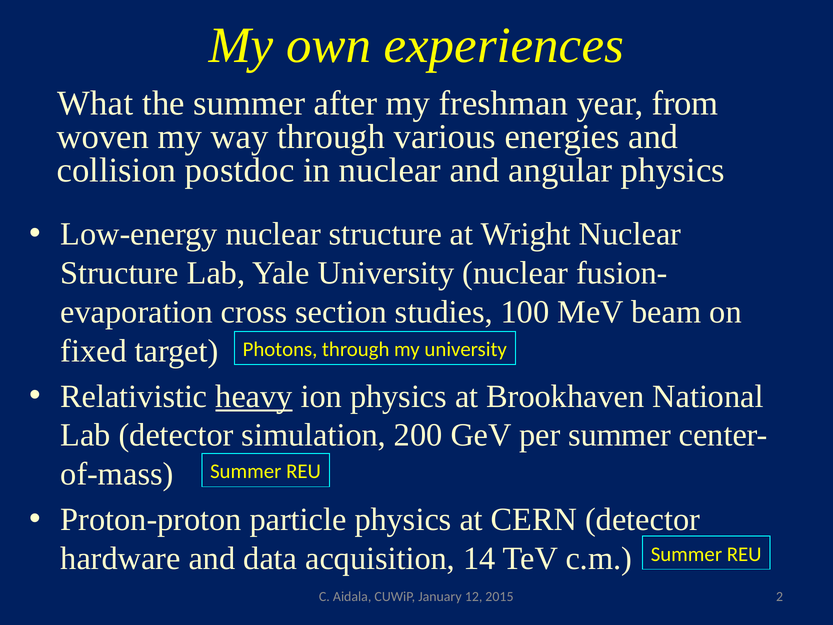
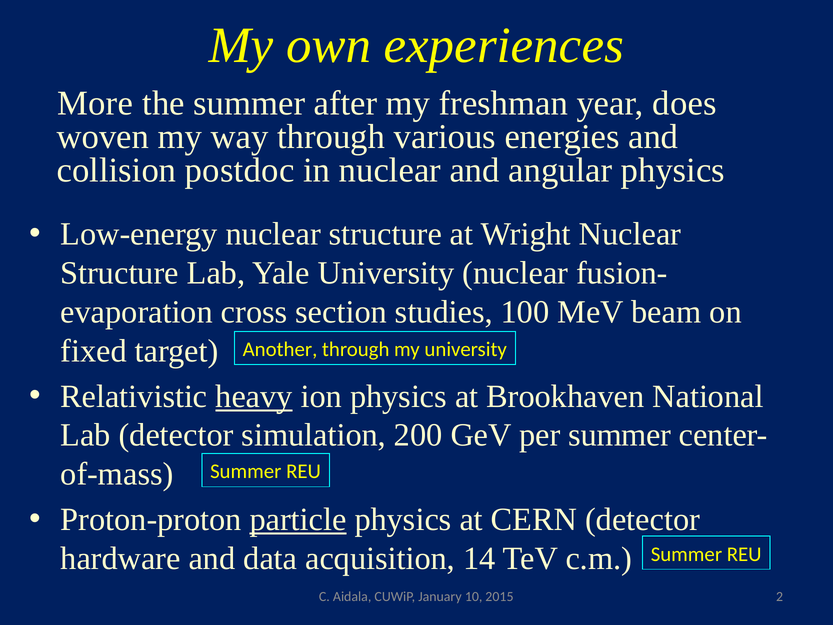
What: What -> More (95, 103)
from: from -> does (685, 103)
Photons: Photons -> Another (280, 349)
particle underline: none -> present (298, 519)
12: 12 -> 10 (474, 596)
